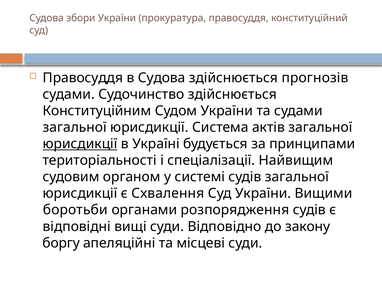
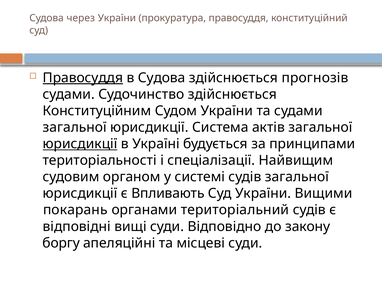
збори: збори -> через (81, 18)
Правосуддя underline: none -> present (83, 78)
Схвалення: Схвалення -> Впливають (168, 194)
боротьби: боротьби -> покарань (75, 210)
розпорядження: розпорядження -> територіальний (235, 210)
